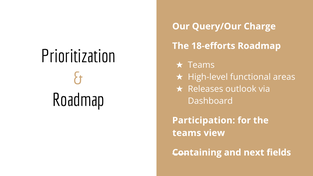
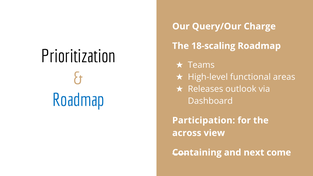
18-efforts: 18-efforts -> 18-scaling (213, 46)
Roadmap colour: black -> blue (78, 100)
teams: teams -> across (187, 133)
fields: fields -> come (279, 153)
